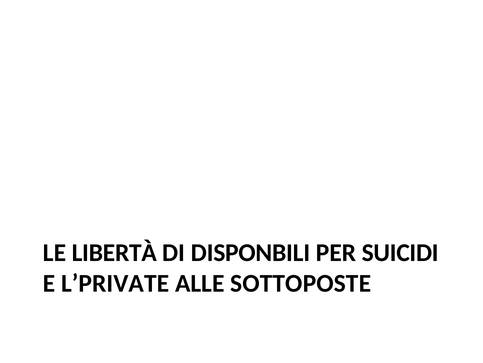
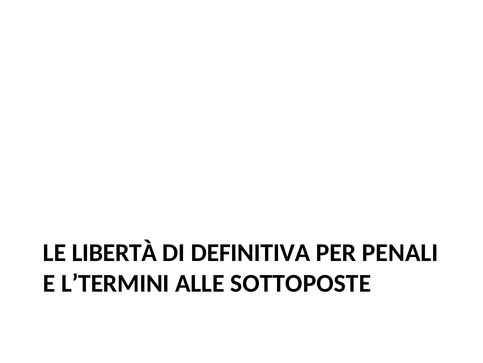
DISPONBILI: DISPONBILI -> DEFINITIVA (251, 252)
SUICIDI: SUICIDI -> PENALI (400, 252)
L’PRIVATE: L’PRIVATE -> L’TERMINI (115, 283)
